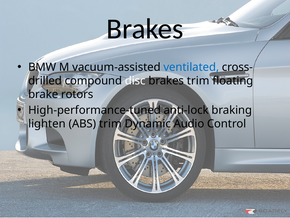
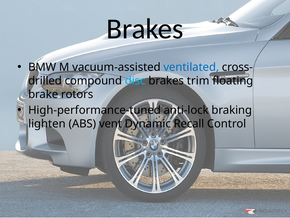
disc colour: white -> light blue (135, 81)
ABS trim: trim -> vent (110, 123)
Audio: Audio -> Recall (189, 123)
